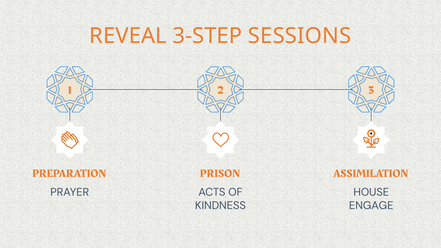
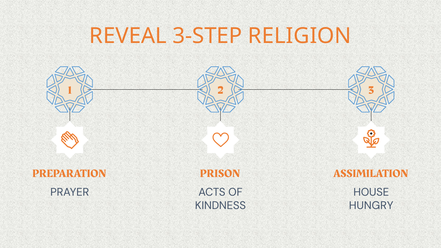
SESSIONS: SESSIONS -> RELIGION (300, 36)
ENGAGE: ENGAGE -> HUNGRY (371, 205)
